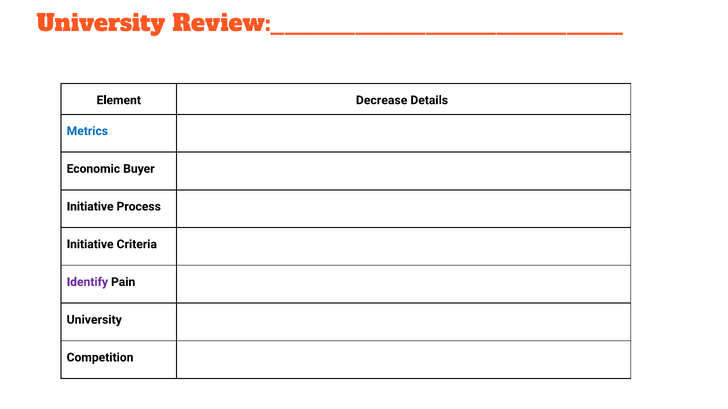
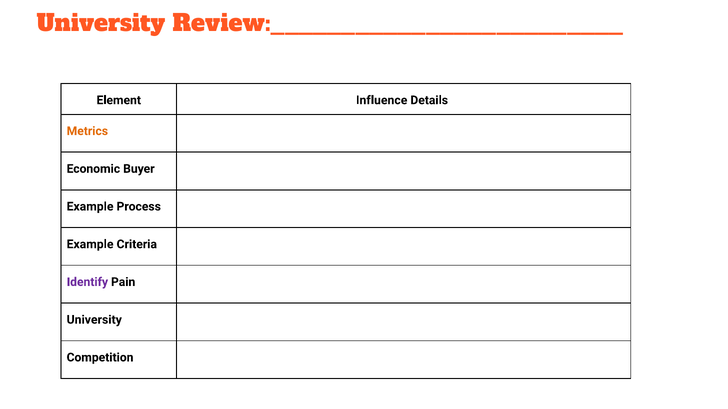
Decrease: Decrease -> Influence (382, 100)
Metrics colour: blue -> orange (87, 131)
Initiative: Initiative -> Example (90, 207)
Initiative: Initiative -> Example (90, 245)
